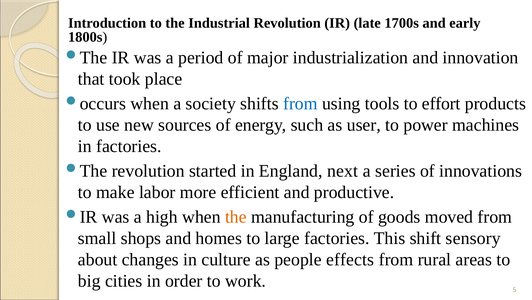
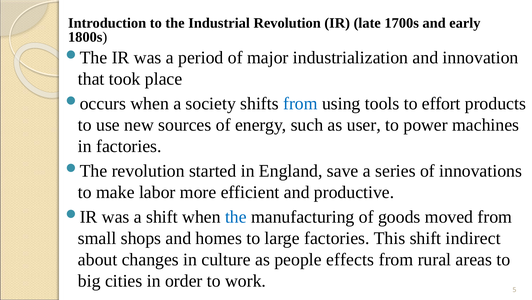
next: next -> save (343, 170)
a high: high -> shift (162, 216)
the colour: orange -> blue (236, 216)
sensory: sensory -> indirect (473, 238)
